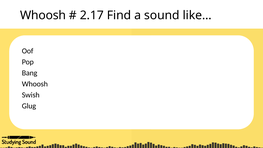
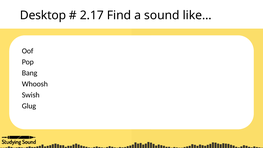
Whoosh: Whoosh -> Desktop (43, 15)
